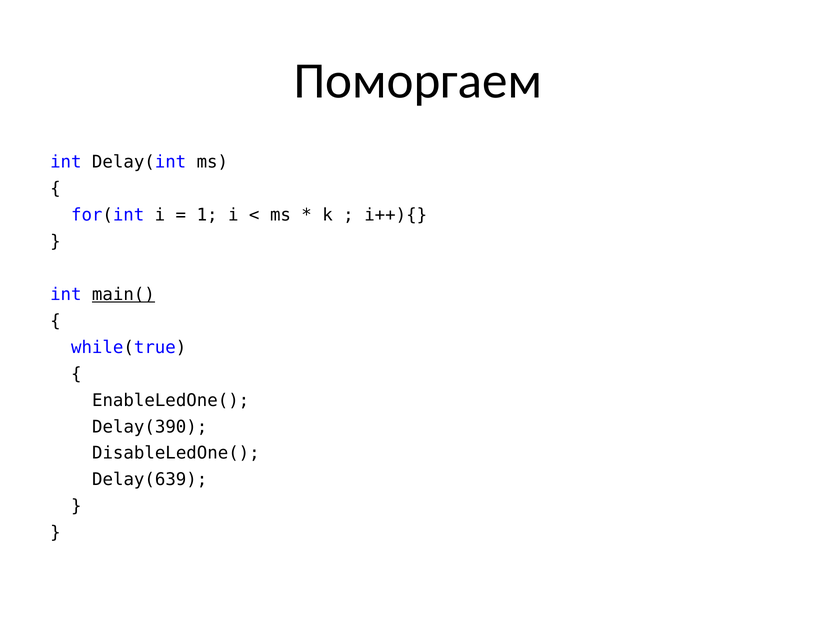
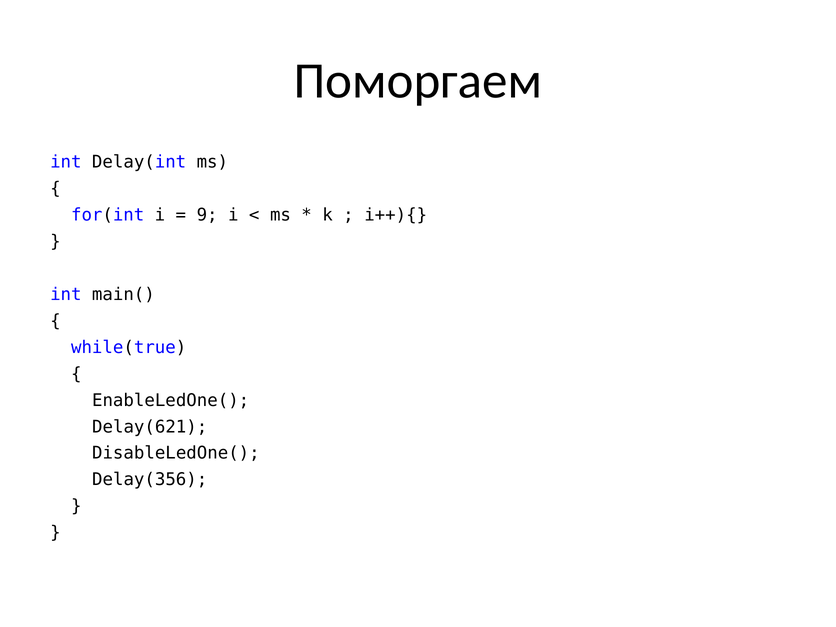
1: 1 -> 9 (207, 215)
main( underline: present -> none (123, 294)
Delay(390: Delay(390 -> Delay(621 (150, 427)
Delay(639: Delay(639 -> Delay(356 (150, 480)
